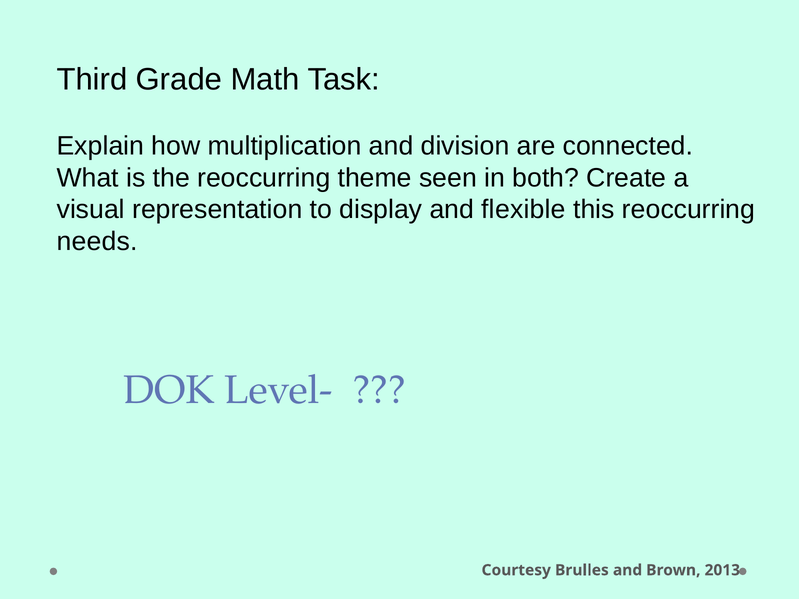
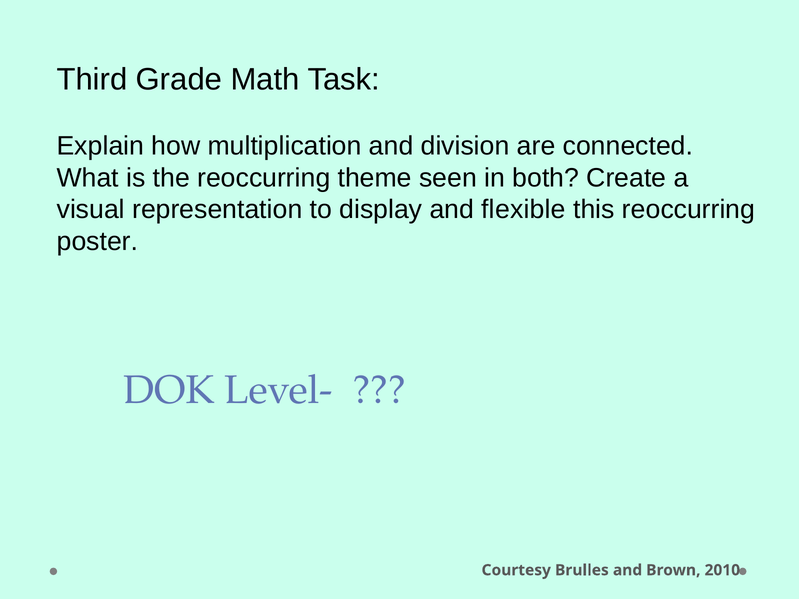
needs: needs -> poster (97, 242)
2013: 2013 -> 2010 (722, 570)
